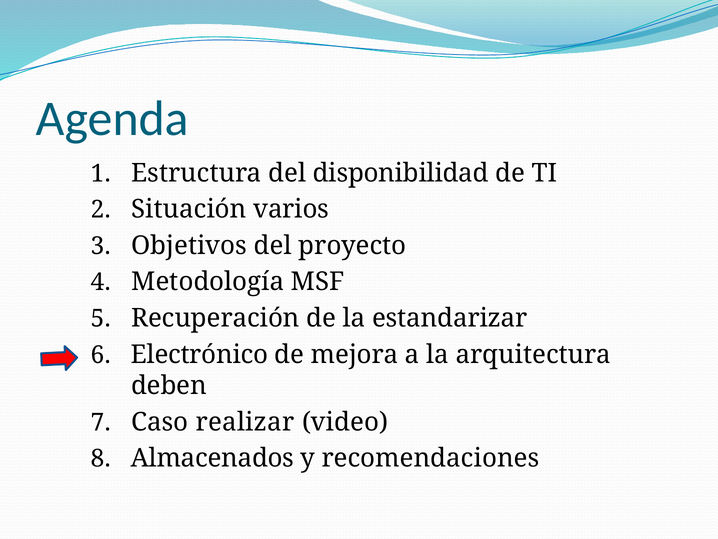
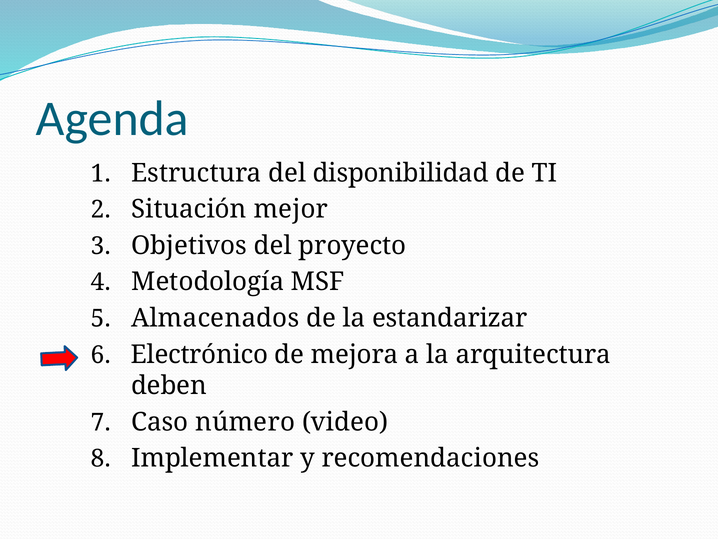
varios: varios -> mejor (291, 209)
Recuperación: Recuperación -> Almacenados (215, 318)
realizar: realizar -> número (245, 422)
Almacenados: Almacenados -> Implementar (212, 458)
